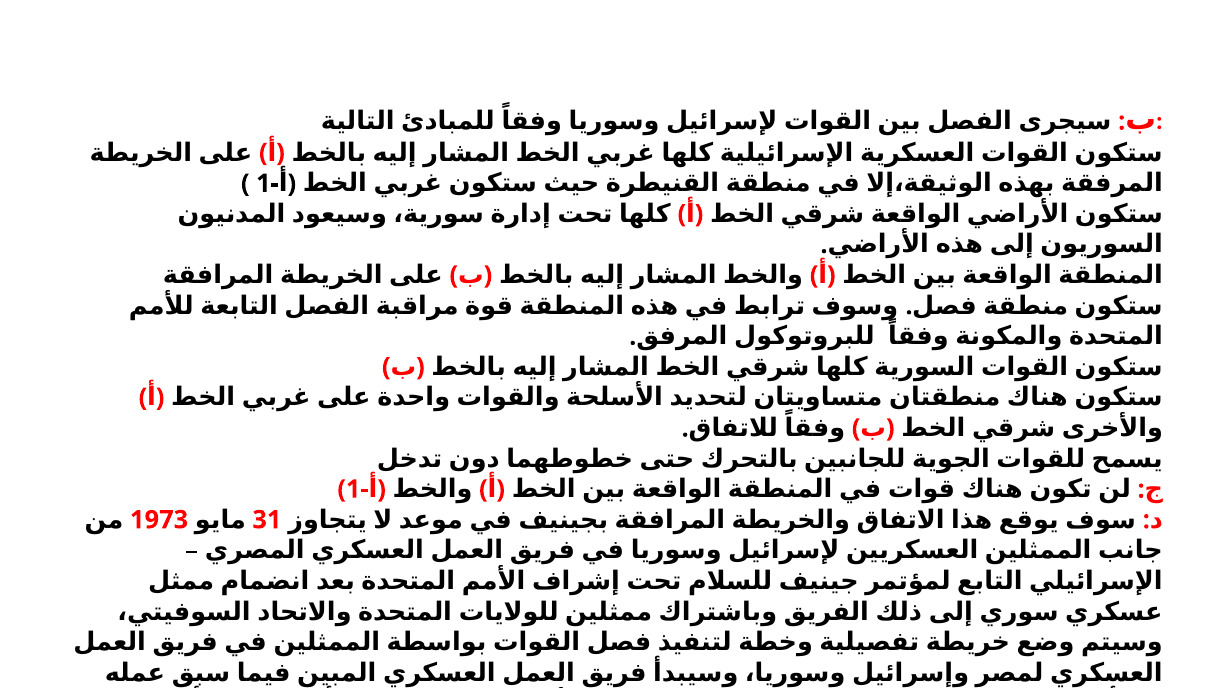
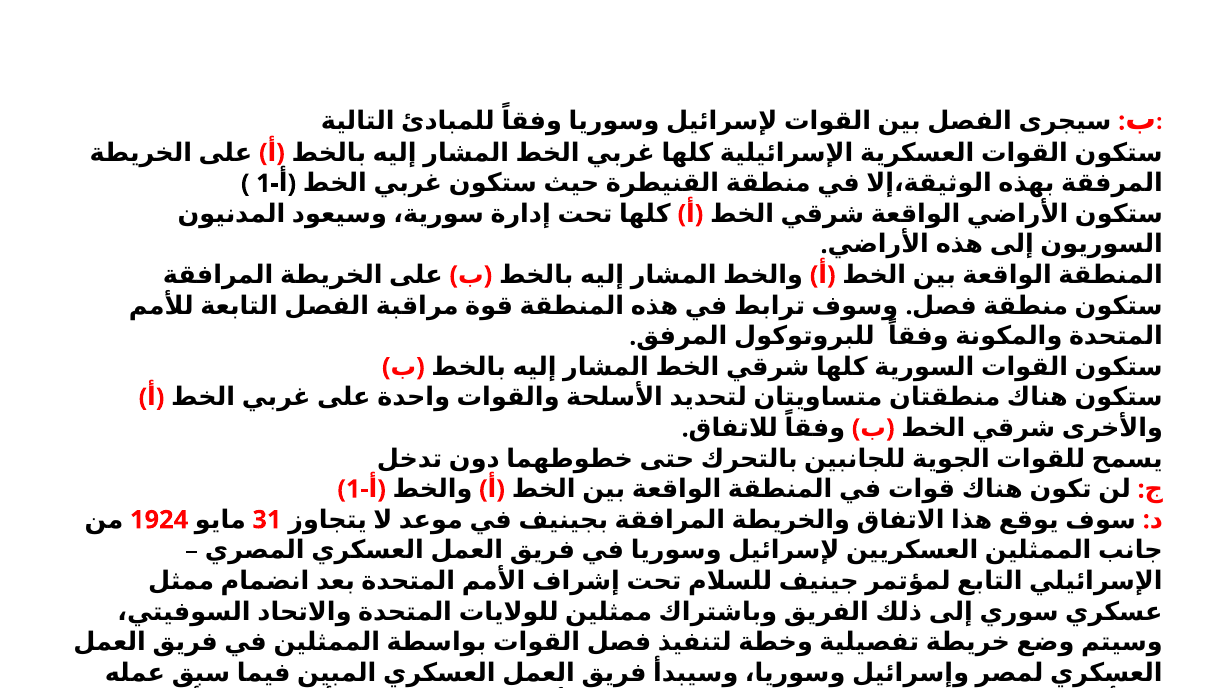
1973: 1973 -> 1924 (159, 519)
